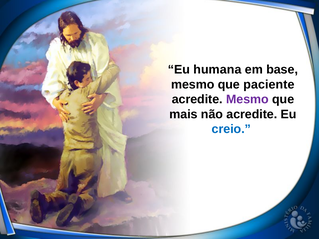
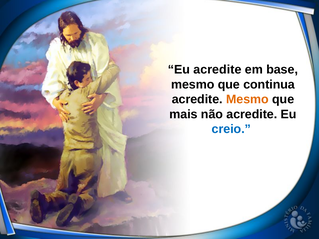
Eu humana: humana -> acredite (217, 70)
paciente: paciente -> continua (269, 85)
Mesmo colour: purple -> orange (247, 99)
